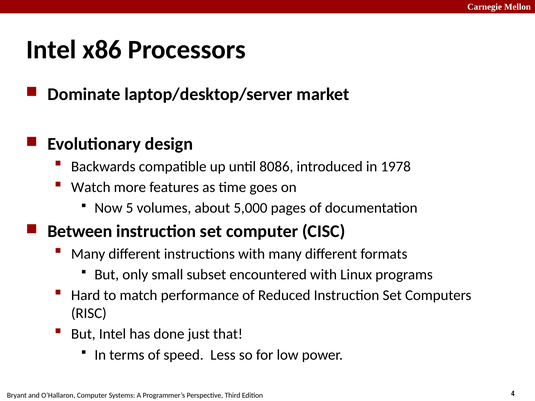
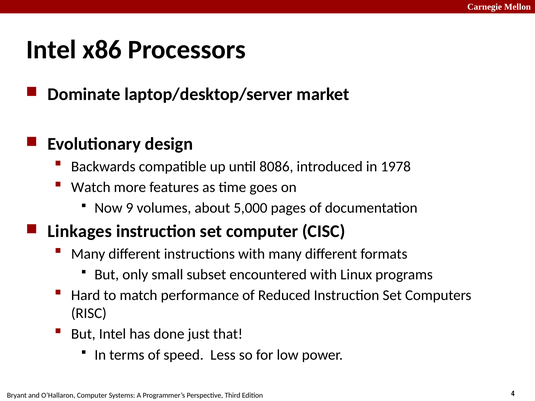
5: 5 -> 9 (130, 208)
Between: Between -> Linkages (80, 232)
